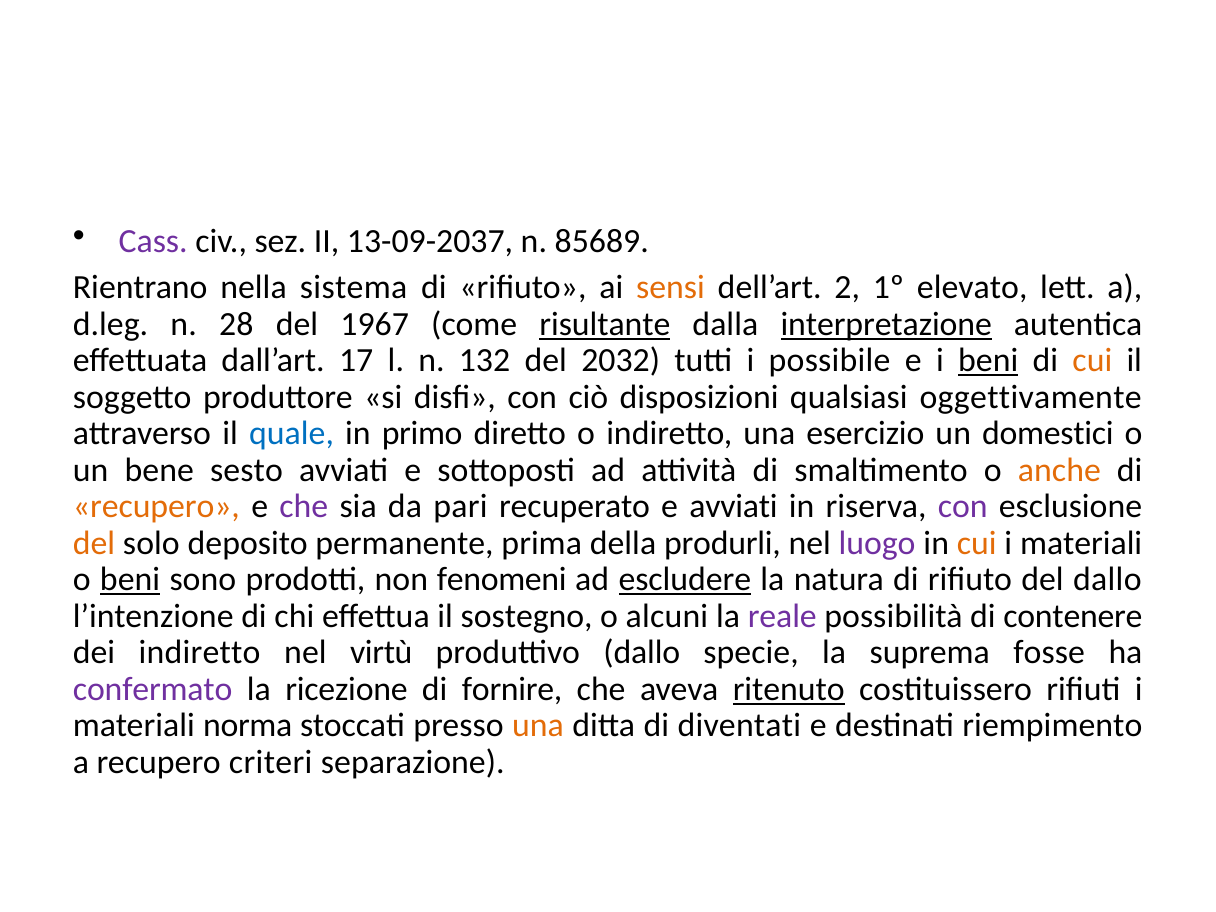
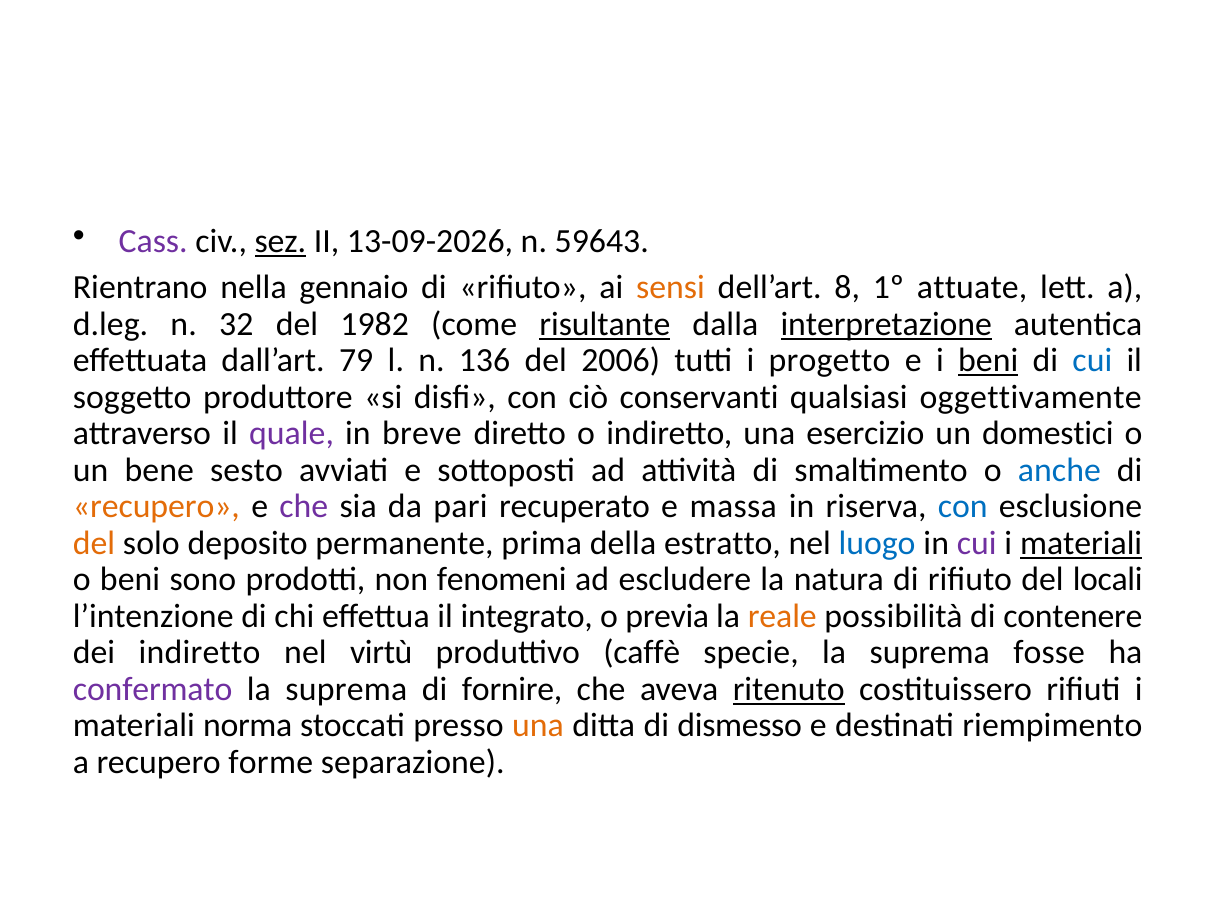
sez underline: none -> present (280, 242)
13-09-2037: 13-09-2037 -> 13-09-2026 (430, 242)
85689: 85689 -> 59643 (602, 242)
sistema: sistema -> gennaio (354, 288)
2: 2 -> 8 (847, 288)
elevato: elevato -> attuate (972, 288)
28: 28 -> 32 (236, 324)
1967: 1967 -> 1982 (375, 324)
17: 17 -> 79 (356, 361)
132: 132 -> 136 (485, 361)
2032: 2032 -> 2006 (621, 361)
possibile: possibile -> progetto (830, 361)
cui colour: orange -> blue (1092, 361)
disposizioni: disposizioni -> conservanti (699, 397)
quale colour: blue -> purple (292, 434)
primo: primo -> breve (422, 434)
anche colour: orange -> blue (1059, 470)
e avviati: avviati -> massa (733, 507)
con colour: purple -> blue (963, 507)
produrli: produrli -> estratto (722, 543)
luogo colour: purple -> blue (877, 543)
cui colour: orange -> purple (977, 543)
materiali underline: none -> present (1081, 543)
beni underline: present -> none (130, 580)
escludere underline: present -> none (685, 580)
del dallo: dallo -> locali (1108, 580)
sostegno: sostegno -> integrato (527, 616)
alcuni: alcuni -> previa (667, 616)
reale colour: purple -> orange (782, 616)
produttivo dallo: dallo -> caffè (642, 653)
ricezione: ricezione -> suprema (346, 689)
diventati: diventati -> dismesso (740, 725)
criteri: criteri -> forme (271, 762)
